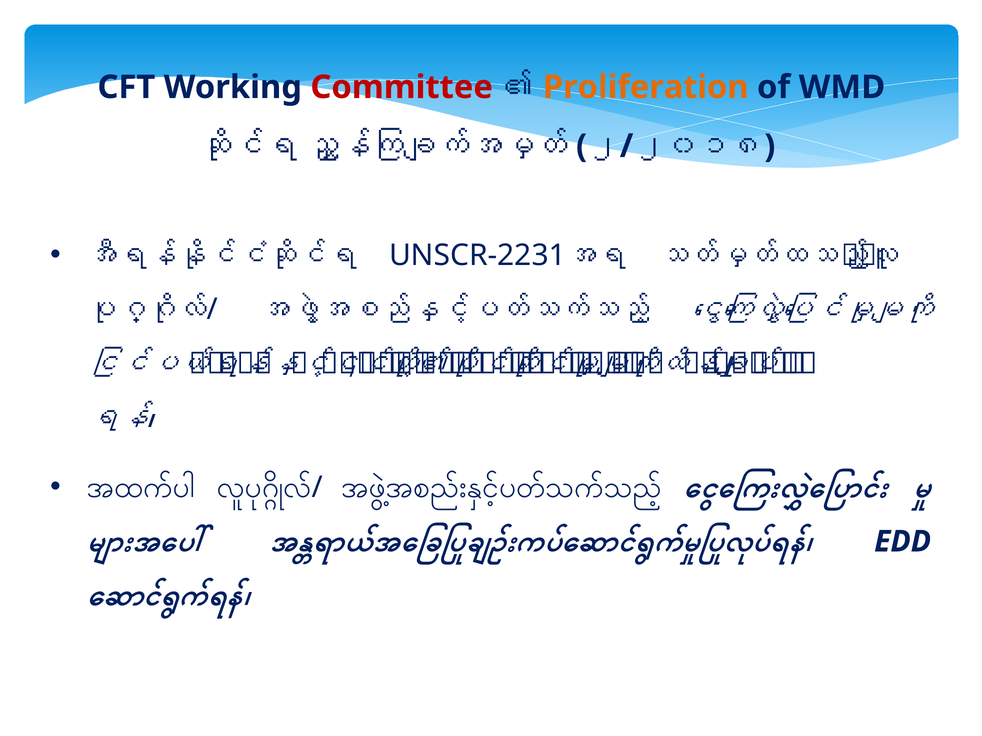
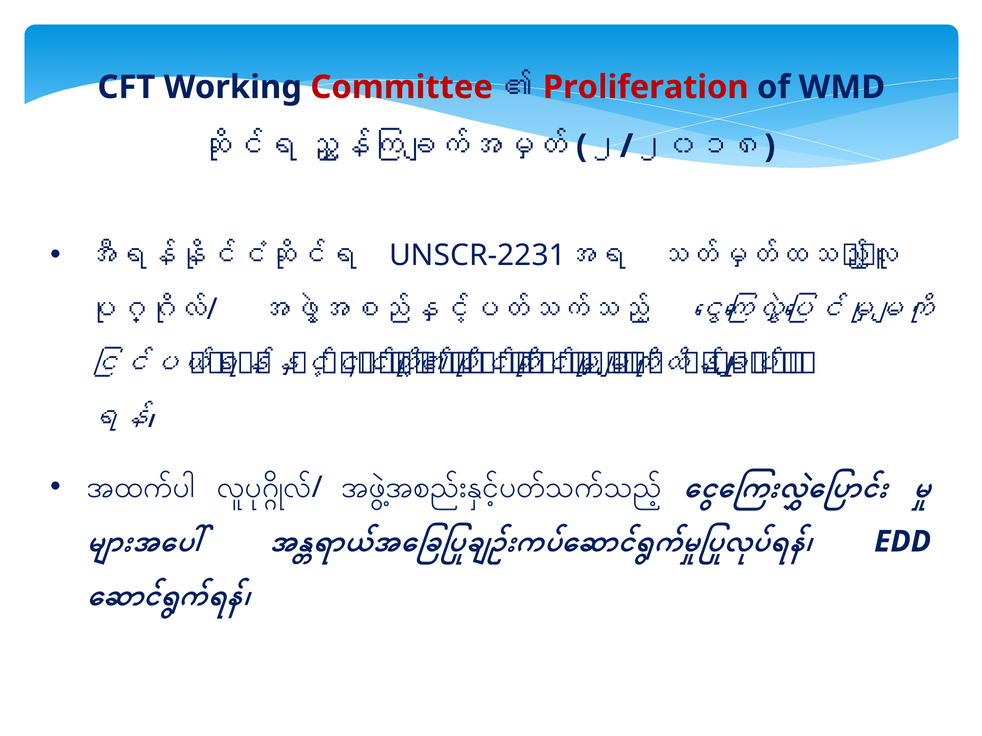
Proliferation colour: orange -> red (646, 87)
